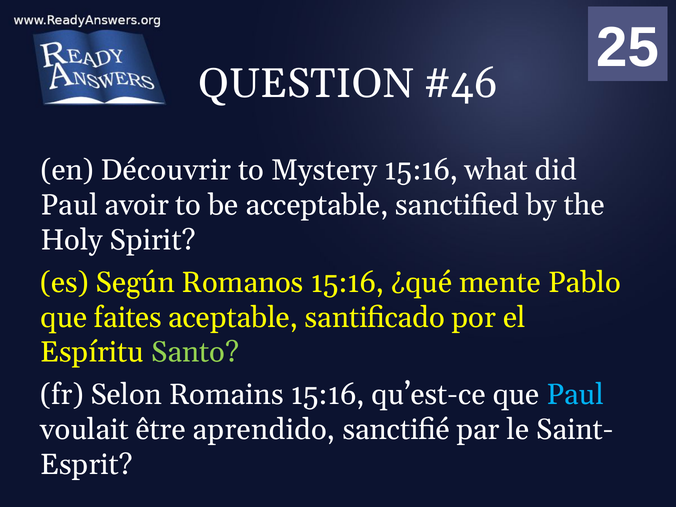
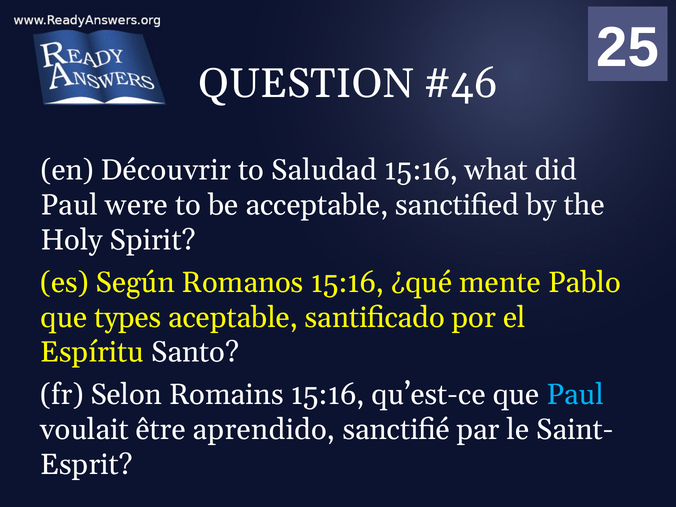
Mystery: Mystery -> Saludad (324, 170)
avoir: avoir -> were (137, 205)
faites: faites -> types (128, 317)
Santo colour: light green -> white (195, 352)
